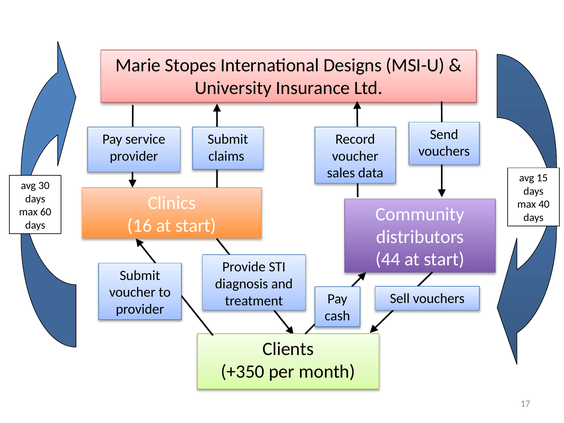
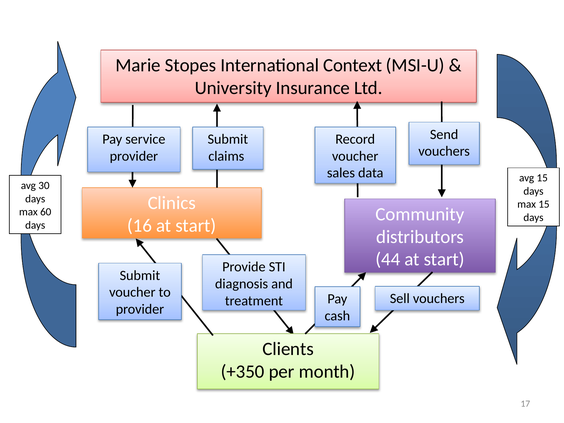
Designs: Designs -> Context (353, 65)
max 40: 40 -> 15 (544, 204)
